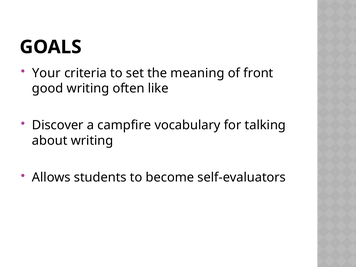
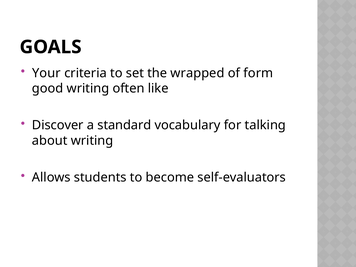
meaning: meaning -> wrapped (197, 73)
front: front -> form (258, 73)
campfire: campfire -> standard (124, 125)
